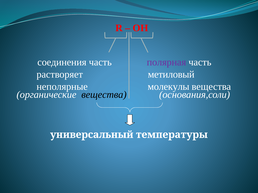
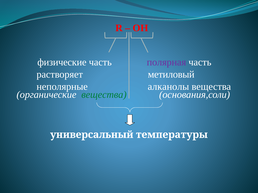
соединения: соединения -> физические (62, 62)
молекулы: молекулы -> алканолы (168, 87)
вещества colour: black -> green (104, 95)
